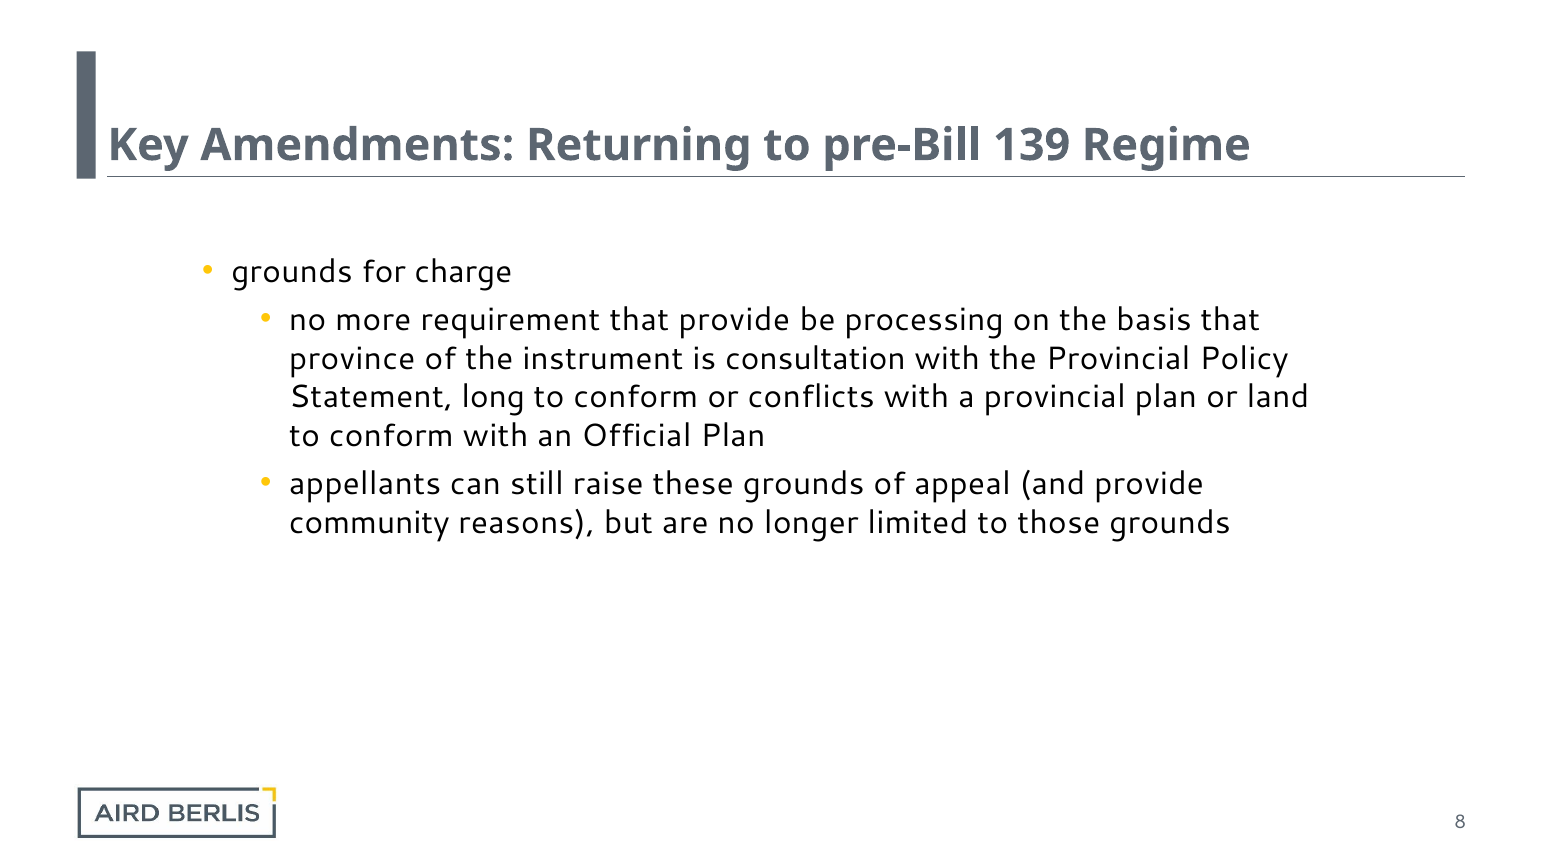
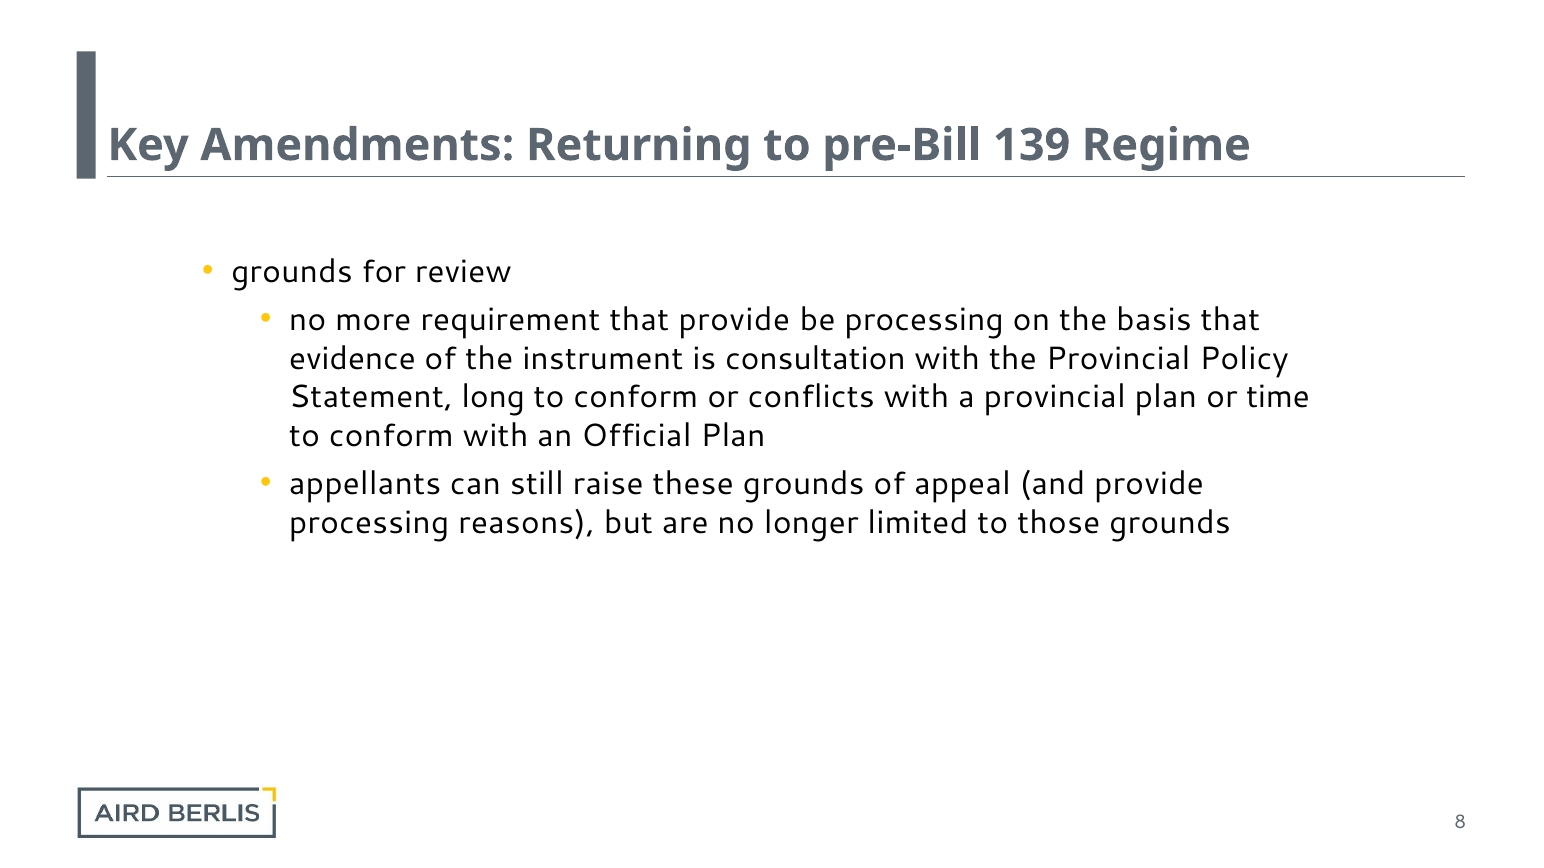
charge: charge -> review (463, 272)
province: province -> evidence (352, 359)
land: land -> time (1278, 397)
community: community -> processing (369, 523)
